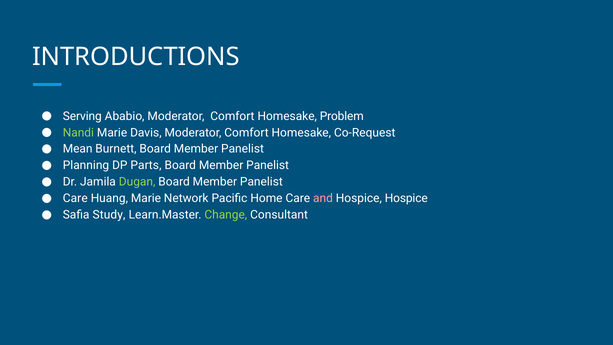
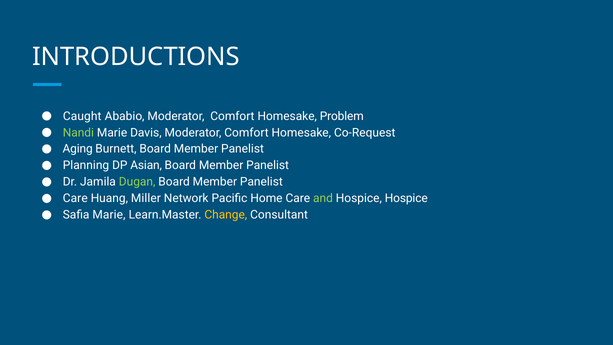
Serving: Serving -> Caught (82, 116)
Mean: Mean -> Aging (78, 149)
Parts: Parts -> Asian (146, 165)
Huang Marie: Marie -> Miller (146, 198)
and colour: pink -> light green (323, 198)
Safia Study: Study -> Marie (109, 215)
Change colour: light green -> yellow (226, 215)
